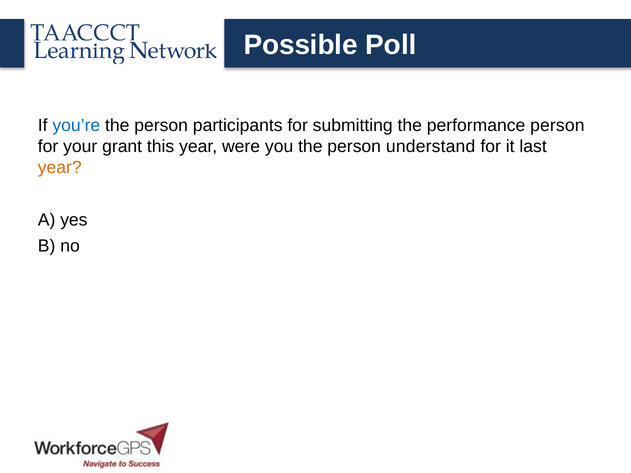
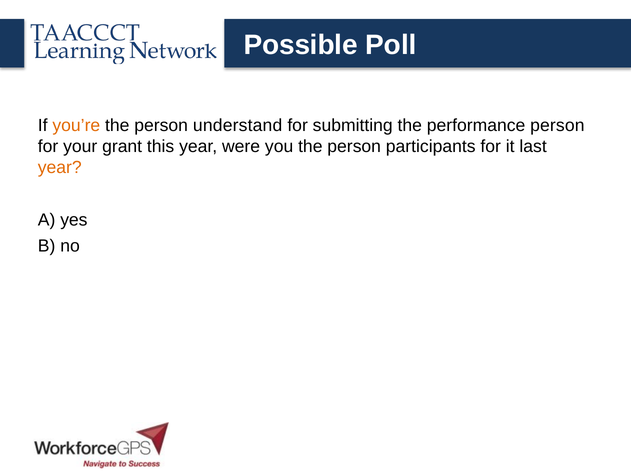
you’re colour: blue -> orange (76, 125)
participants: participants -> understand (238, 125)
understand: understand -> participants (431, 146)
